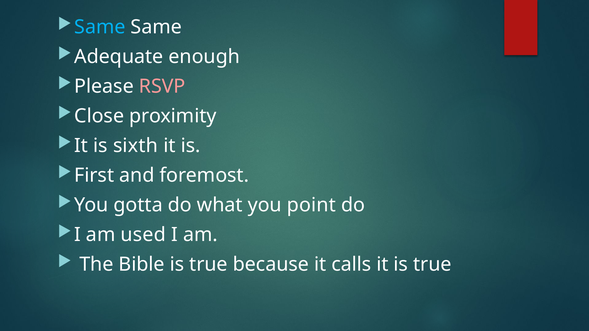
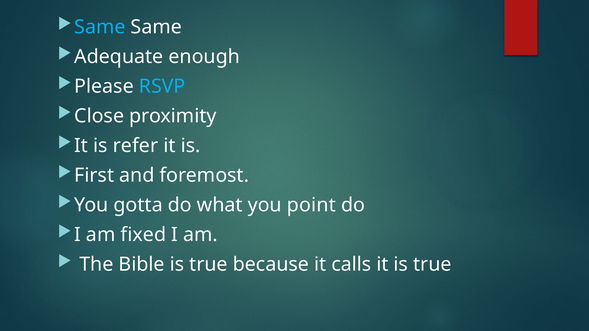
RSVP colour: pink -> light blue (162, 86)
sixth: sixth -> refer (135, 146)
used: used -> fixed (143, 235)
